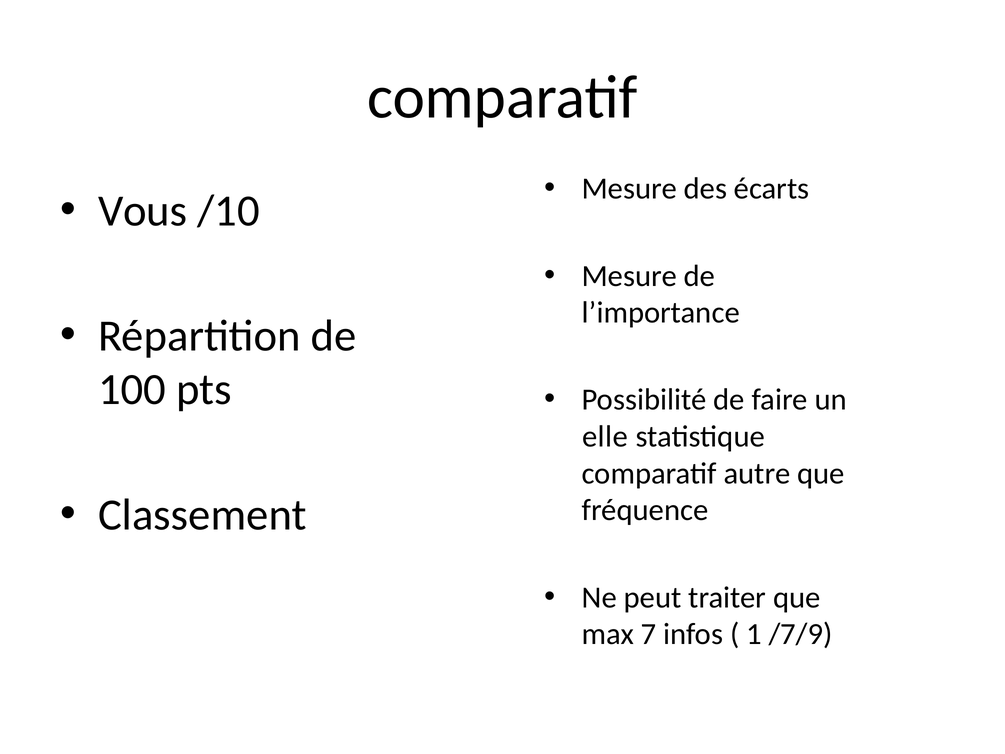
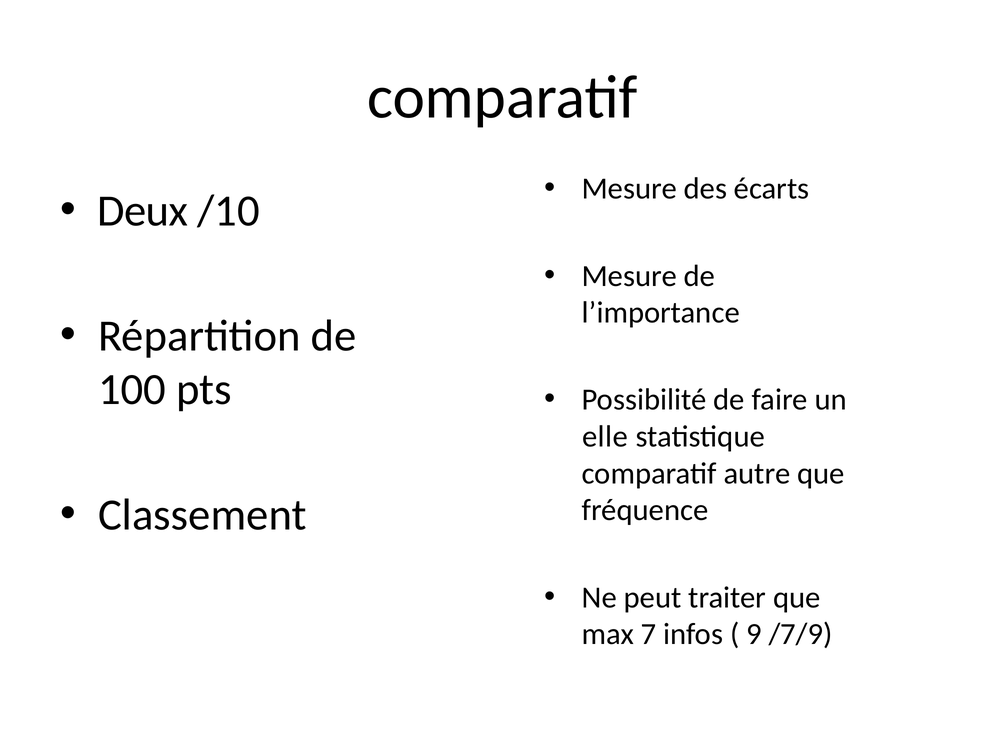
Vous: Vous -> Deux (143, 211)
1: 1 -> 9 (754, 634)
